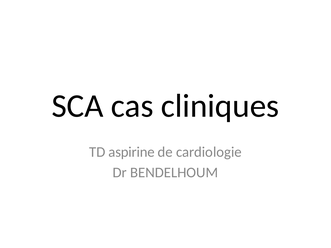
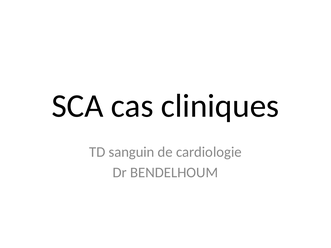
aspirine: aspirine -> sanguin (132, 152)
